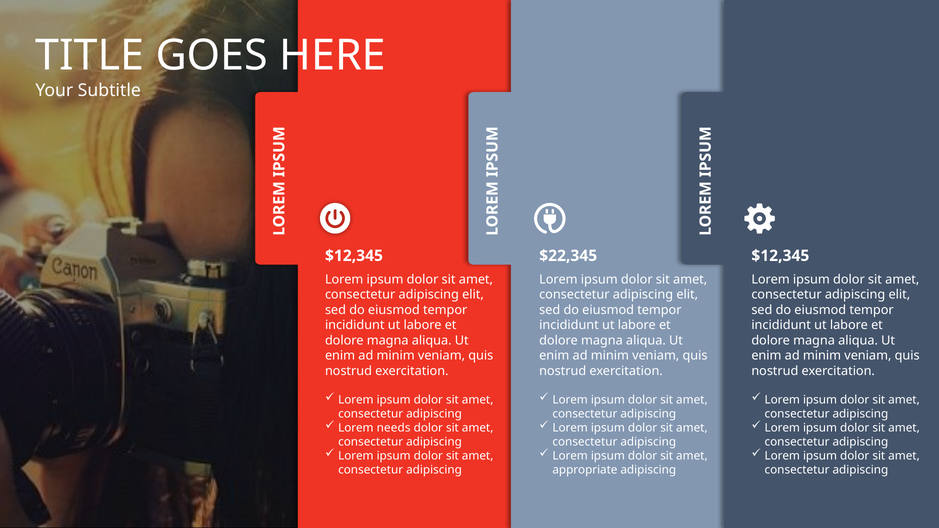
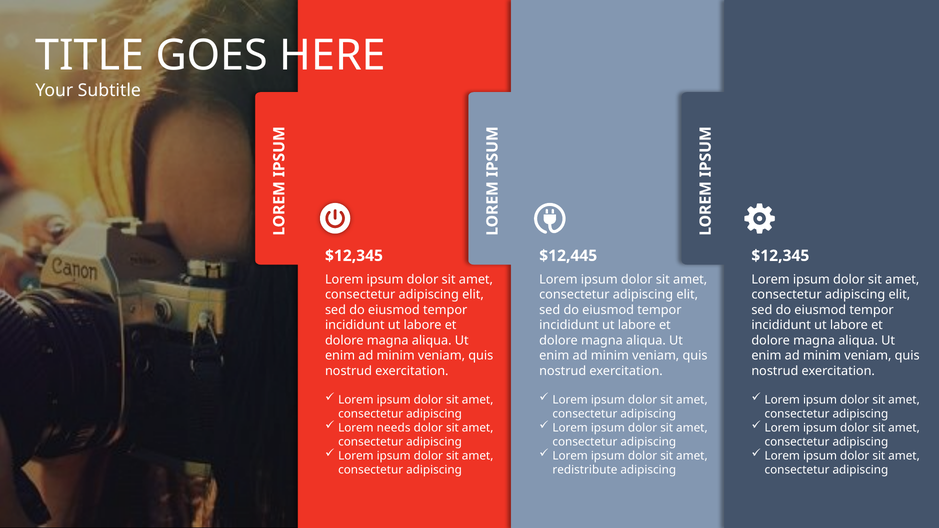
$22,345: $22,345 -> $12,445 (568, 256)
appropriate: appropriate -> redistribute (585, 470)
